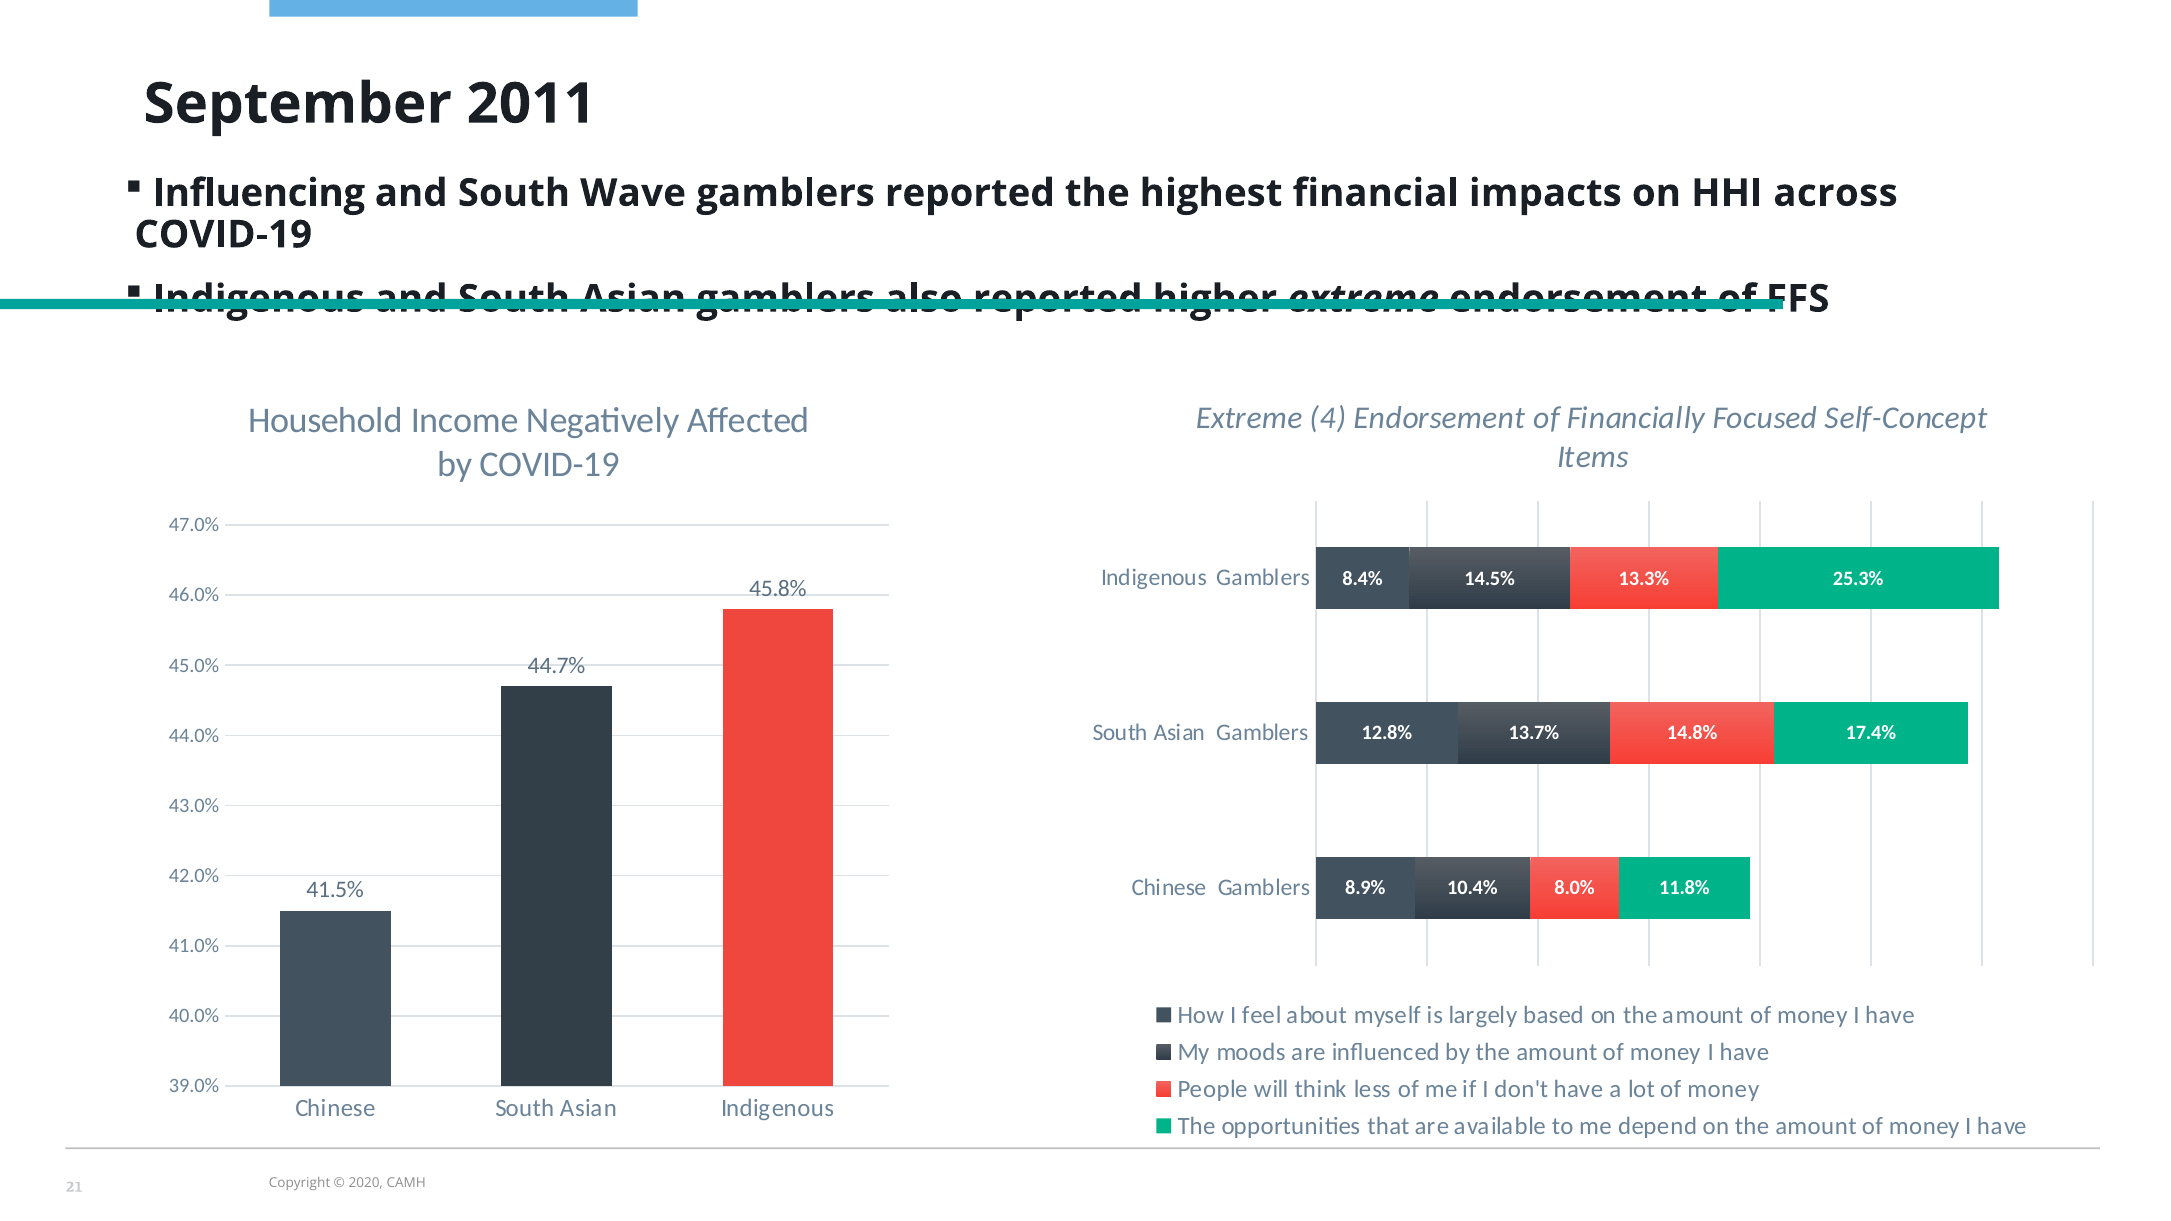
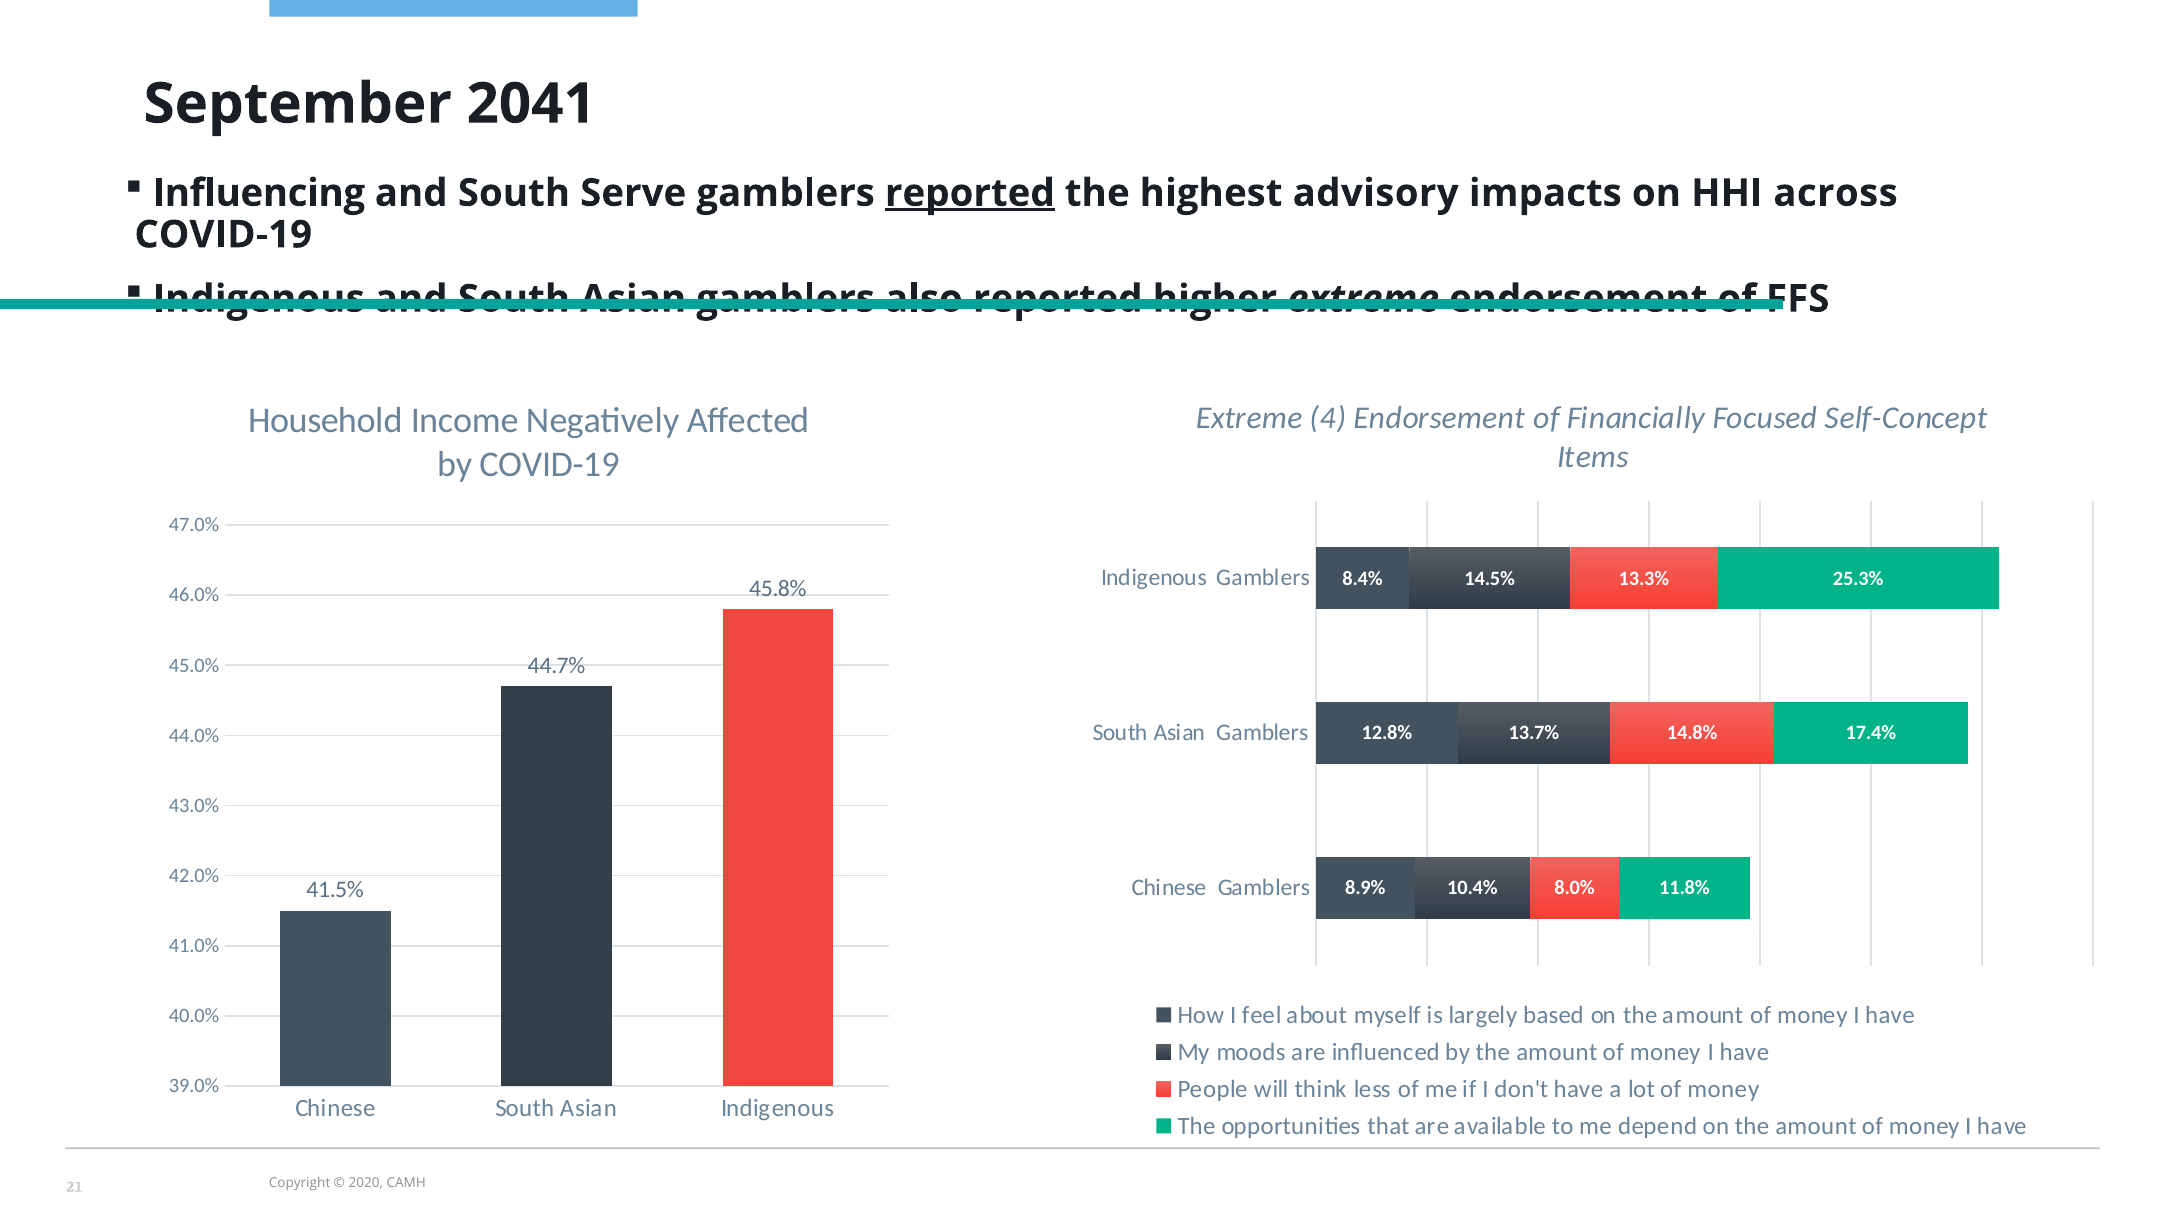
2011: 2011 -> 2041 (531, 104)
Wave: Wave -> Serve (633, 193)
reported underline: none -> present (970, 193)
financial: financial -> advisory (1376, 193)
